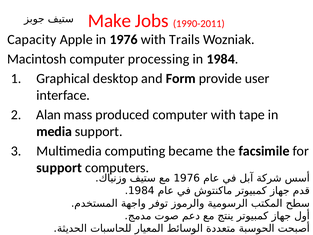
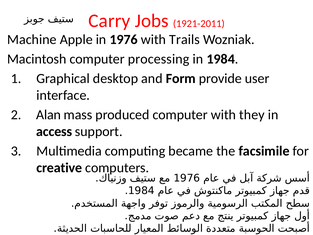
Make: Make -> Carry (109, 21)
1990-2011: 1990-2011 -> 1921-2011 (199, 24)
Capacity: Capacity -> Machine (32, 40)
tape: tape -> they (252, 115)
media: media -> access (54, 131)
support: support -> creative (59, 168)
